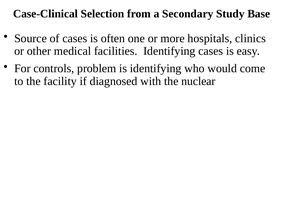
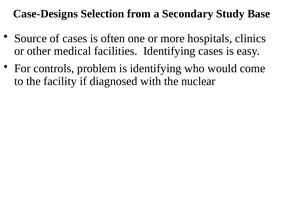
Case-Clinical: Case-Clinical -> Case-Designs (45, 14)
